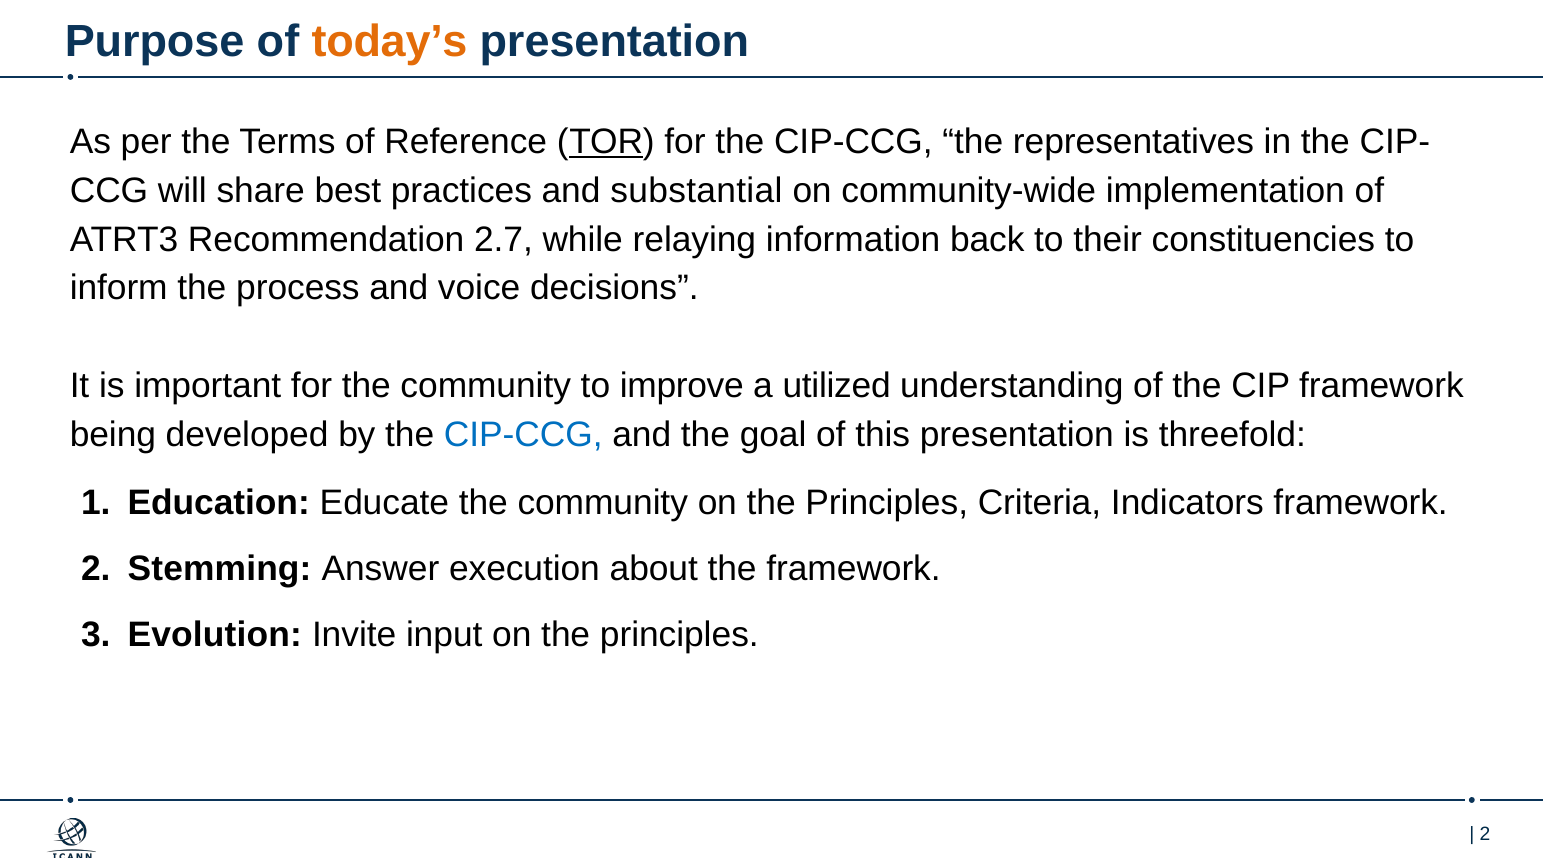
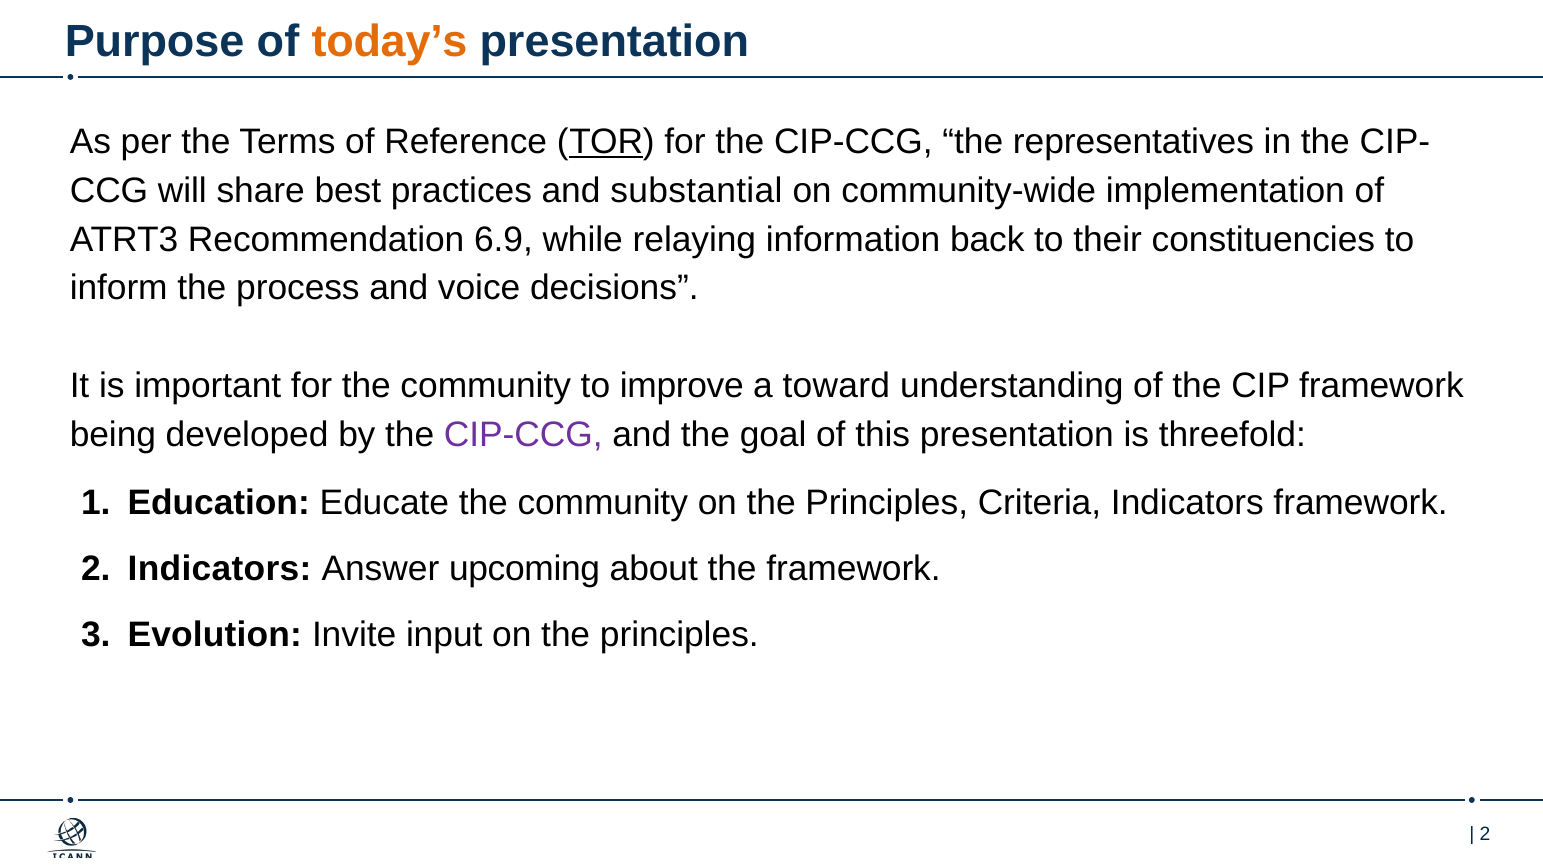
2.7: 2.7 -> 6.9 (503, 239)
utilized: utilized -> toward (836, 386)
CIP-CCG colour: blue -> purple (523, 434)
Stemming: Stemming -> Indicators (219, 569)
execution: execution -> upcoming (525, 569)
